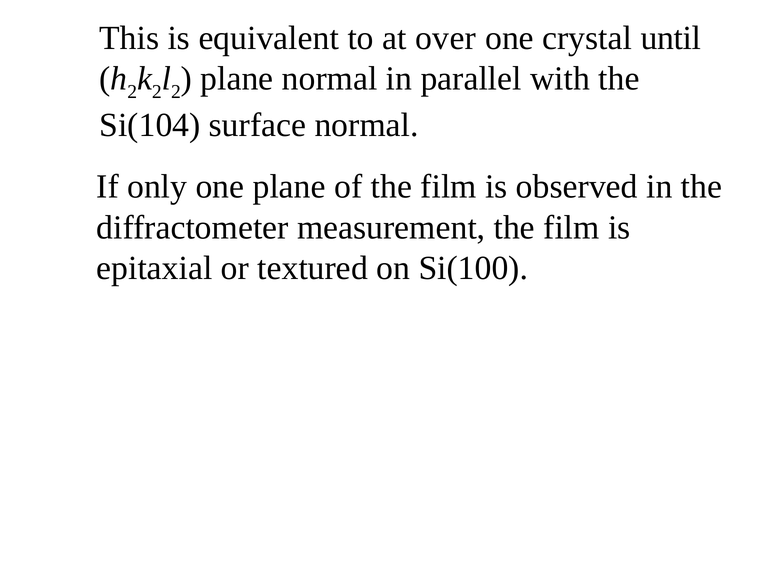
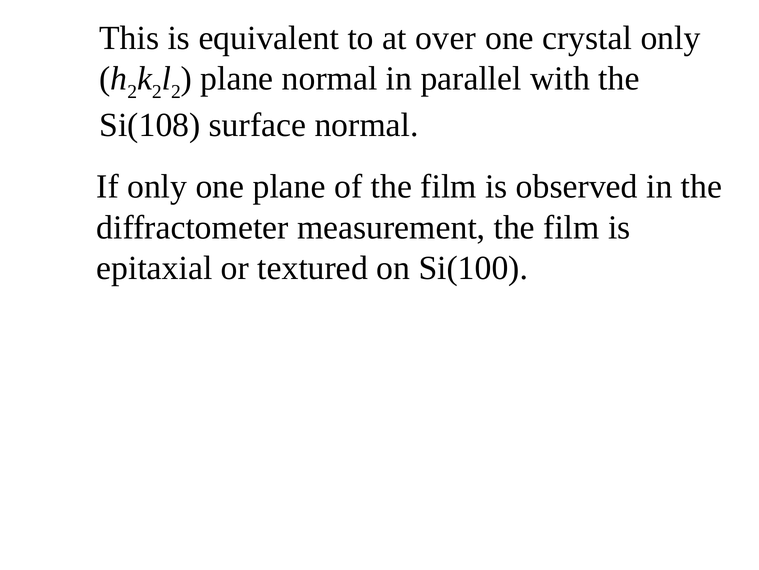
crystal until: until -> only (671, 38)
Si(104: Si(104 -> Si(108 (150, 125)
